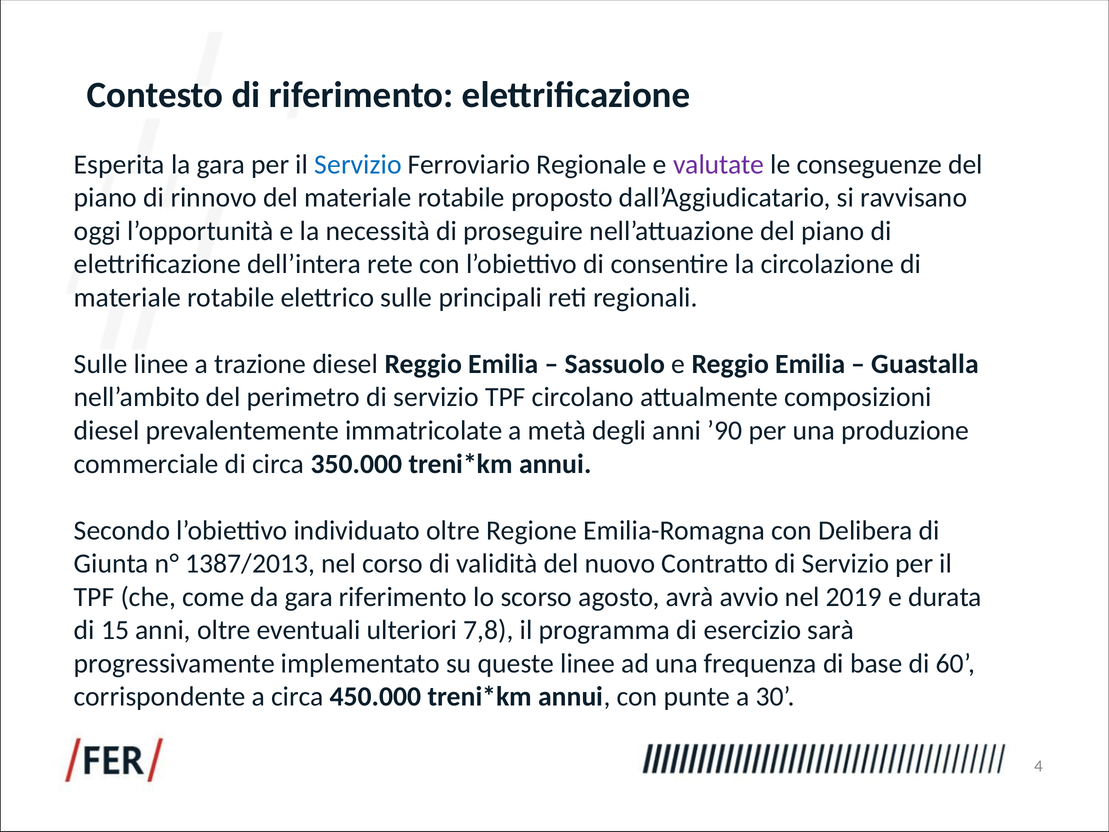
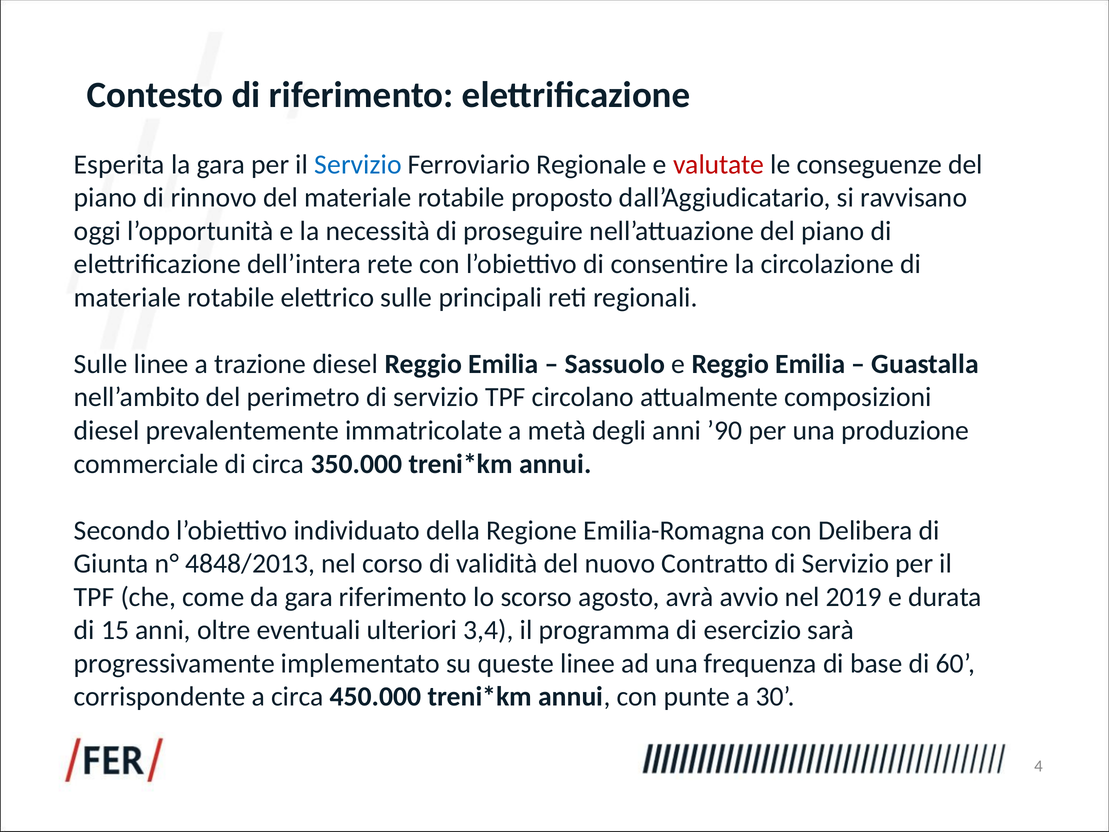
valutate colour: purple -> red (719, 164)
individuato oltre: oltre -> della (453, 530)
1387/2013: 1387/2013 -> 4848/2013 (250, 564)
7,8: 7,8 -> 3,4 (488, 630)
